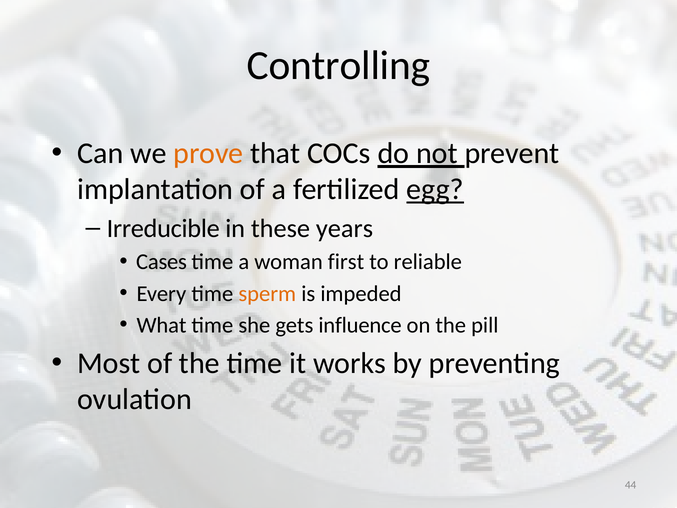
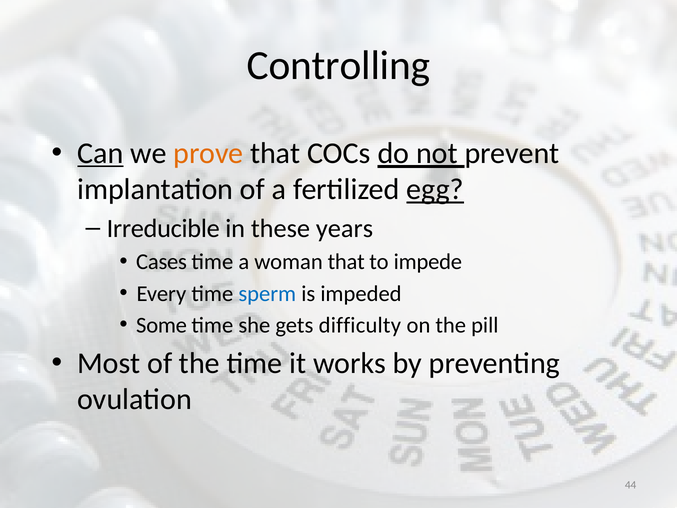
Can underline: none -> present (100, 153)
woman first: first -> that (346, 262)
reliable: reliable -> impede (428, 262)
sperm colour: orange -> blue (267, 293)
What: What -> Some (162, 325)
influence: influence -> difficulty (360, 325)
